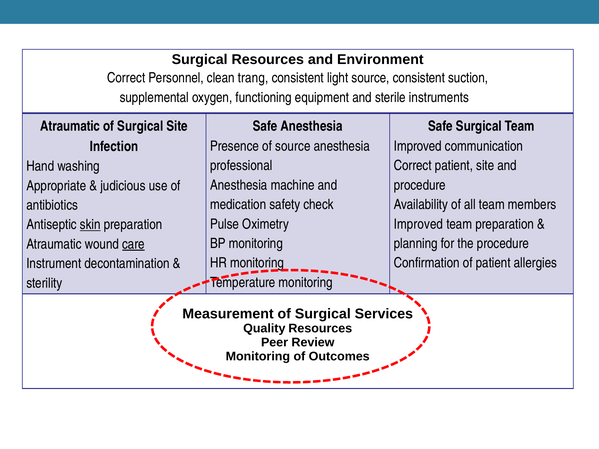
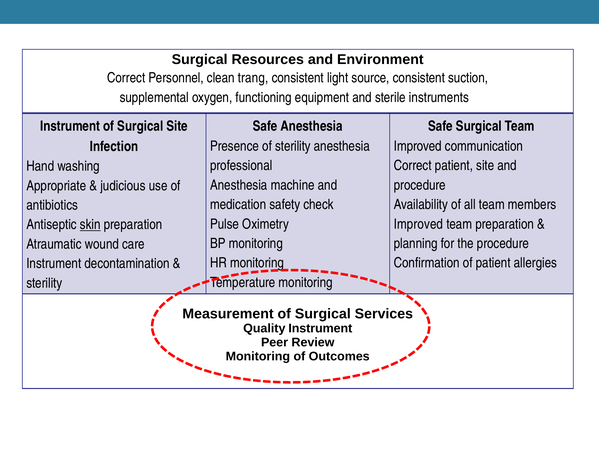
Atraumatic: Atraumatic -> Instrument (70, 126)
of source: source -> sterility (293, 146)
care underline: present -> none (133, 244)
Quality Resources: Resources -> Instrument (320, 329)
